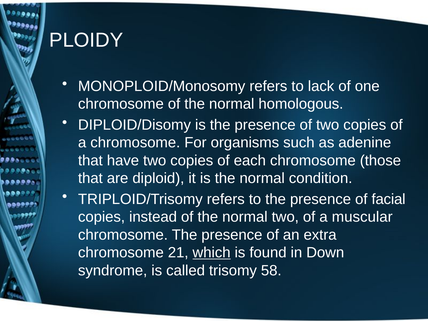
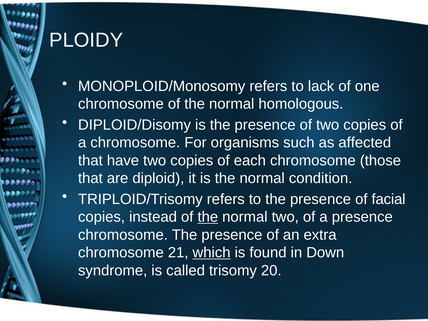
adenine: adenine -> affected (365, 143)
the underline: none -> present (208, 217)
a muscular: muscular -> presence (362, 217)
58: 58 -> 20 (271, 270)
